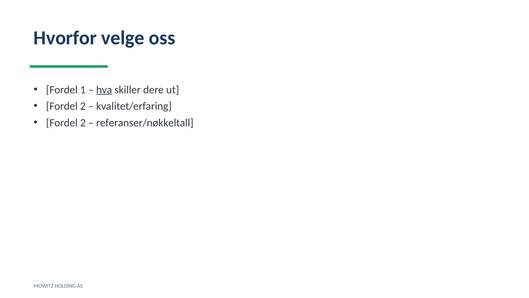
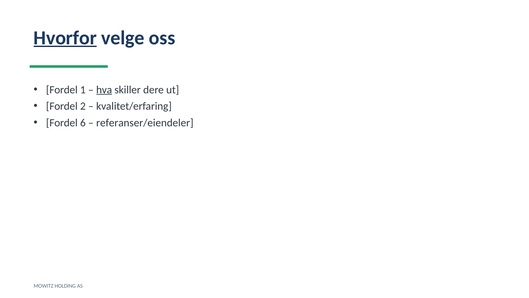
Hvorfor underline: none -> present (65, 38)
2: 2 -> 6 (83, 123)
referanser/nøkkeltall: referanser/nøkkeltall -> referanser/eiendeler (145, 123)
